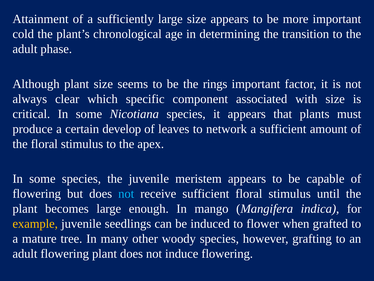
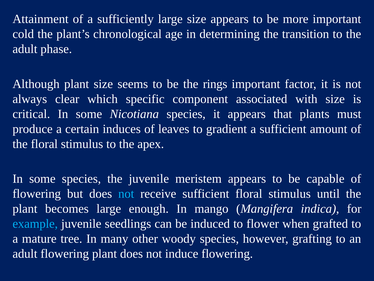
develop: develop -> induces (122, 129)
network: network -> gradient (227, 129)
example colour: yellow -> light blue (35, 223)
